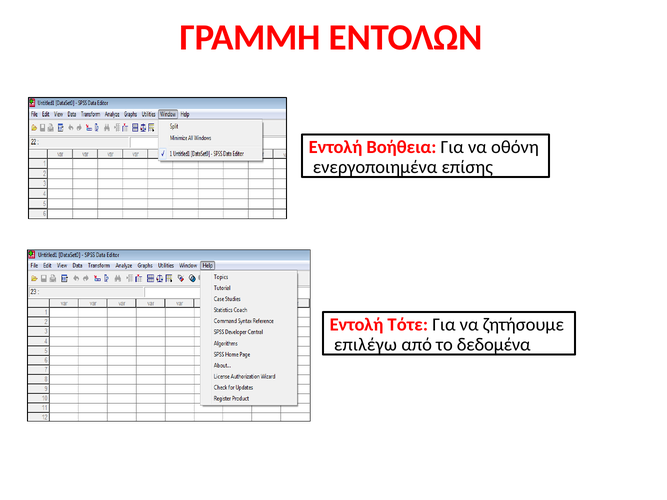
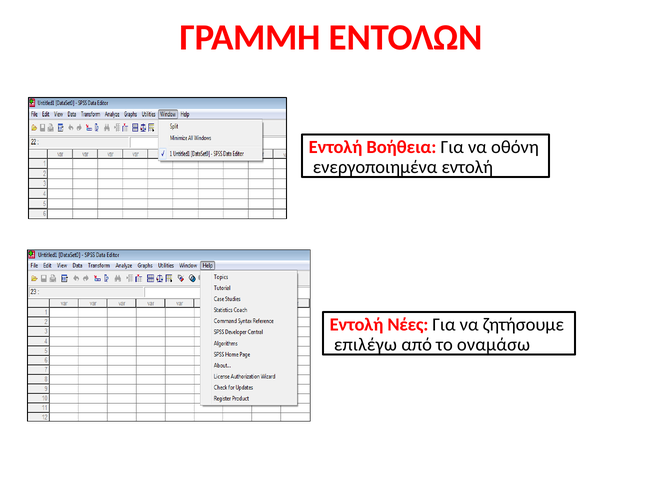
ενεργοποιημένα επίσης: επίσης -> εντολή (467, 167)
Τότε: Τότε -> Νέες (408, 325)
δεδομένα: δεδομένα -> οναμάσω (494, 345)
